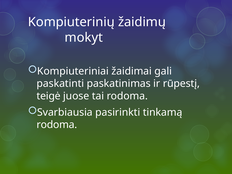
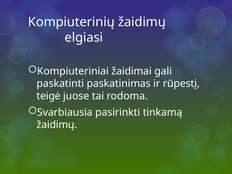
mokyt: mokyt -> elgiasi (84, 37)
rodoma: rodoma -> žaidimų (57, 125)
